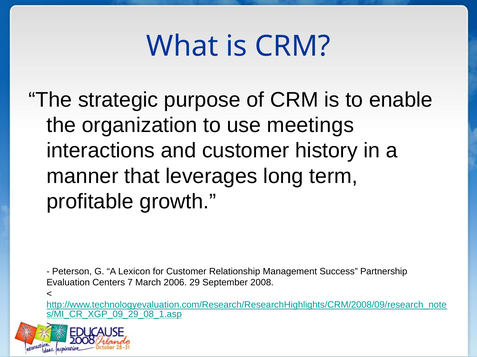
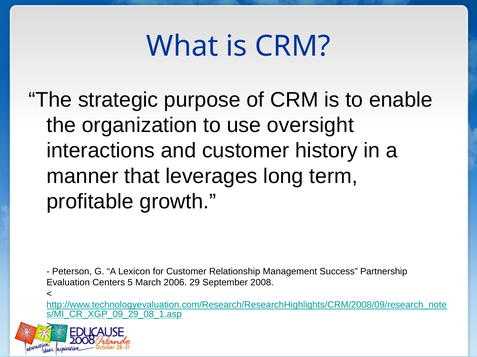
meetings: meetings -> oversight (310, 126)
7: 7 -> 5 (130, 283)
